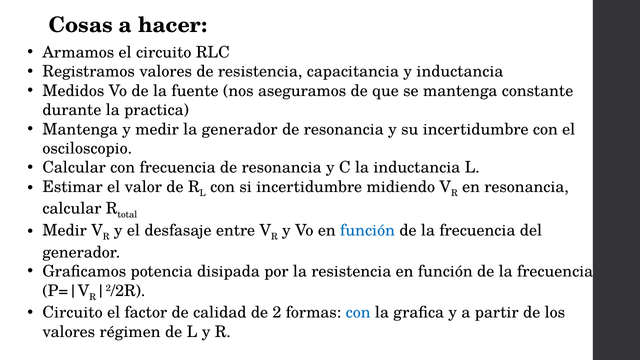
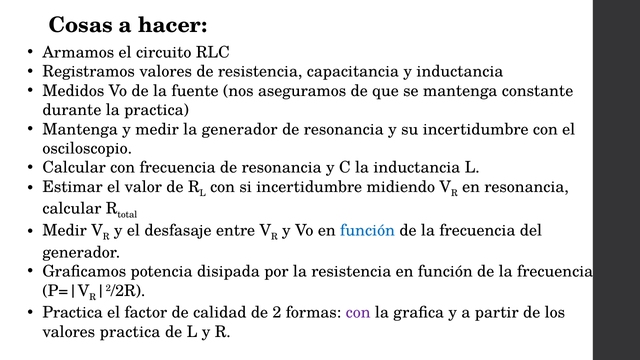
Circuito: Circuito -> Practica (73, 313)
con colour: blue -> purple (358, 313)
valores régimen: régimen -> practica (130, 332)
